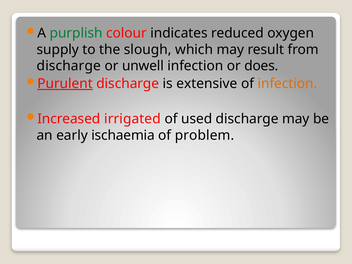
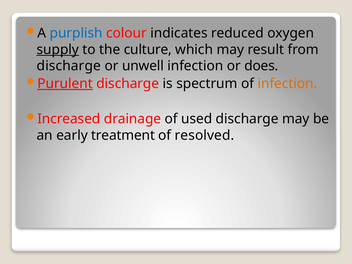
purplish colour: green -> blue (76, 33)
supply underline: none -> present (58, 50)
slough: slough -> culture (148, 50)
extensive: extensive -> spectrum (207, 84)
irrigated: irrigated -> drainage (133, 119)
ischaemia: ischaemia -> treatment (123, 135)
problem: problem -> resolved (205, 135)
